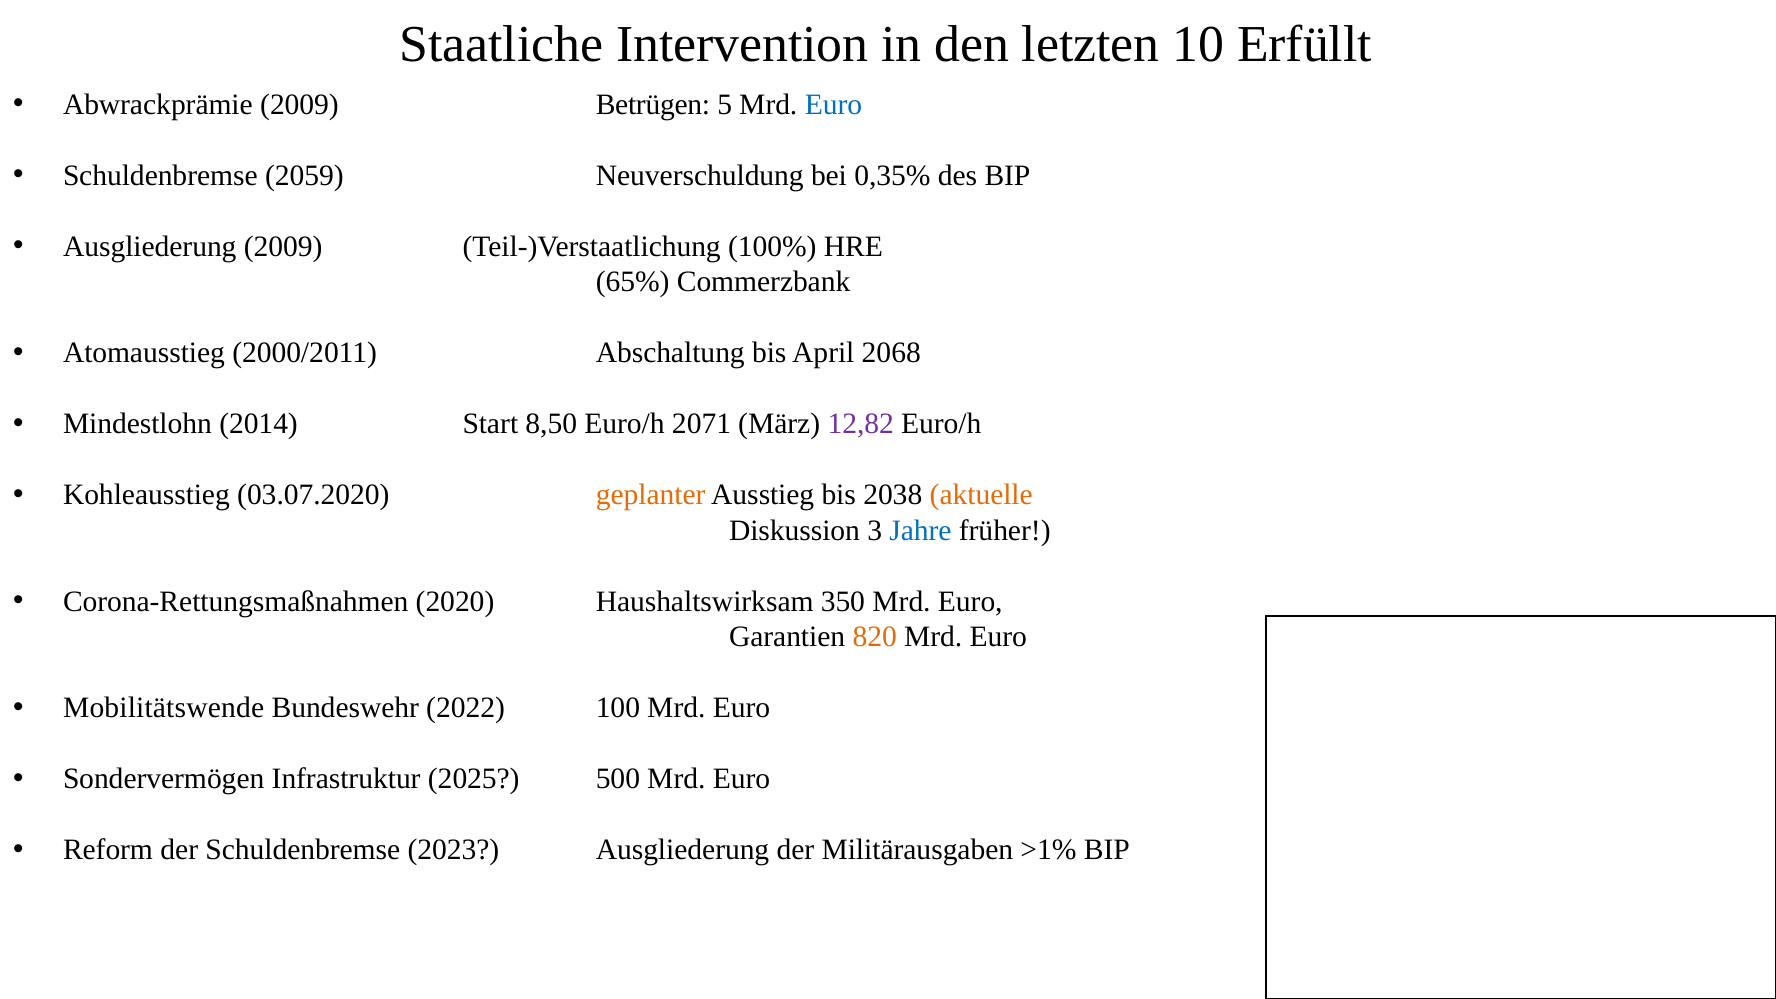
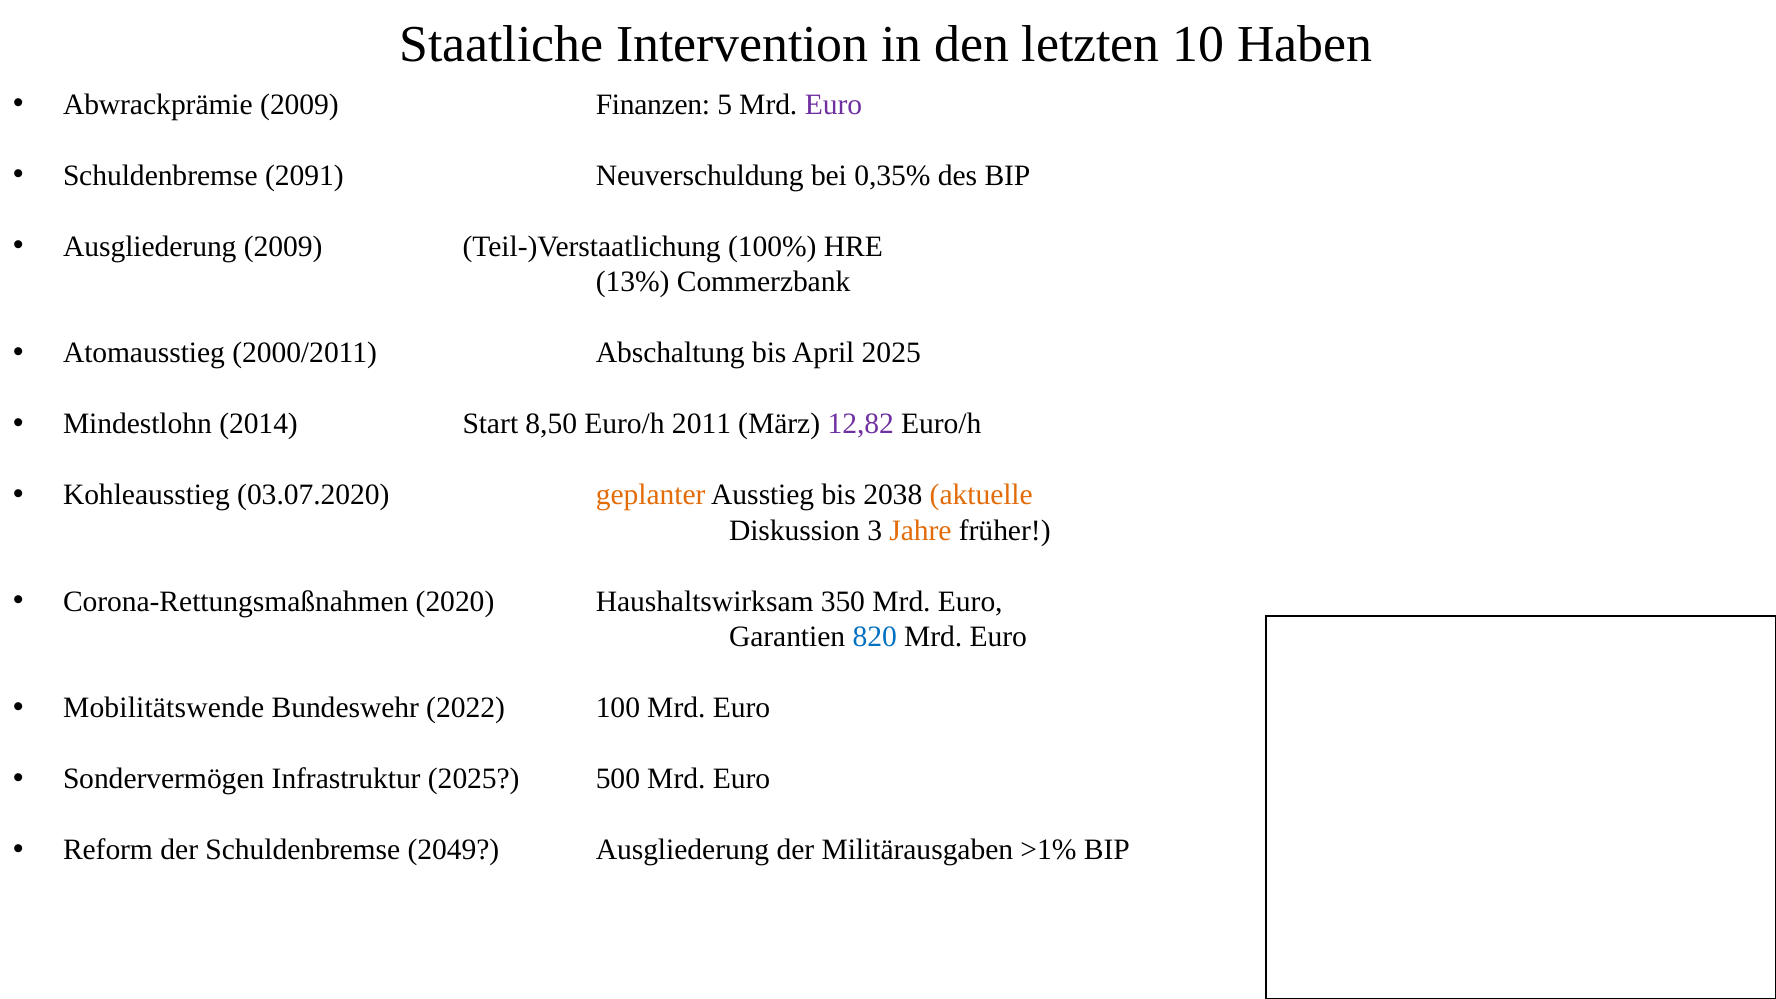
Erfüllt: Erfüllt -> Haben (1304, 45)
Betrügen: Betrügen -> Finanzen (653, 105)
Euro colour: blue -> purple (834, 105)
2059: 2059 -> 2091 (304, 176)
65%: 65% -> 13% (633, 282)
April 2068: 2068 -> 2025 (891, 353)
2071: 2071 -> 2011 (702, 424)
Jahre colour: blue -> orange (920, 531)
820 colour: orange -> blue (875, 637)
2023: 2023 -> 2049 (453, 850)
